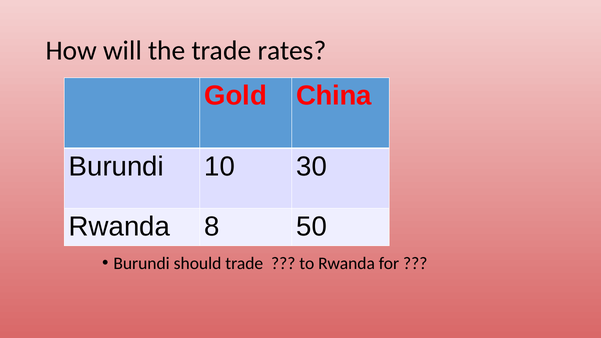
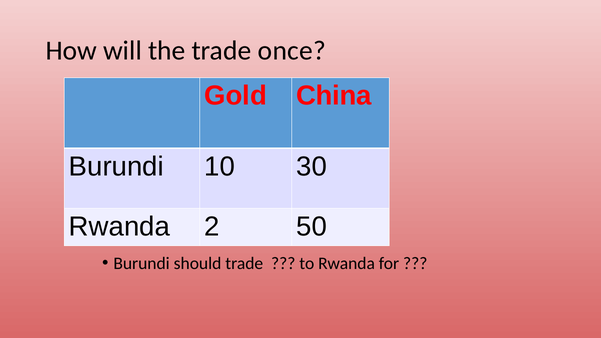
rates: rates -> once (292, 51)
8: 8 -> 2 (212, 227)
